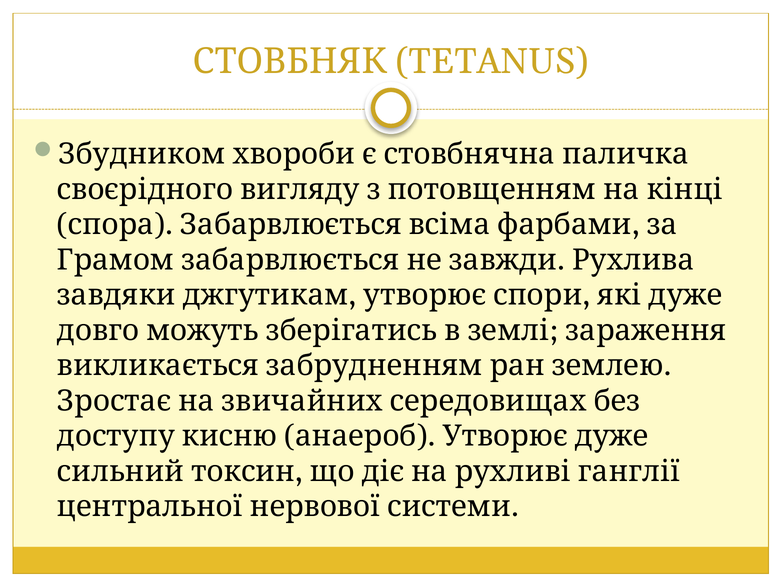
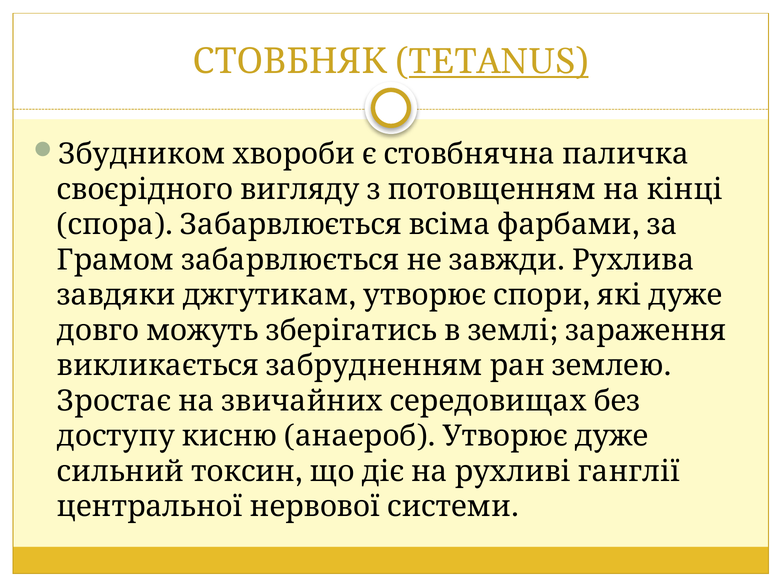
TETANUS underline: none -> present (499, 62)
